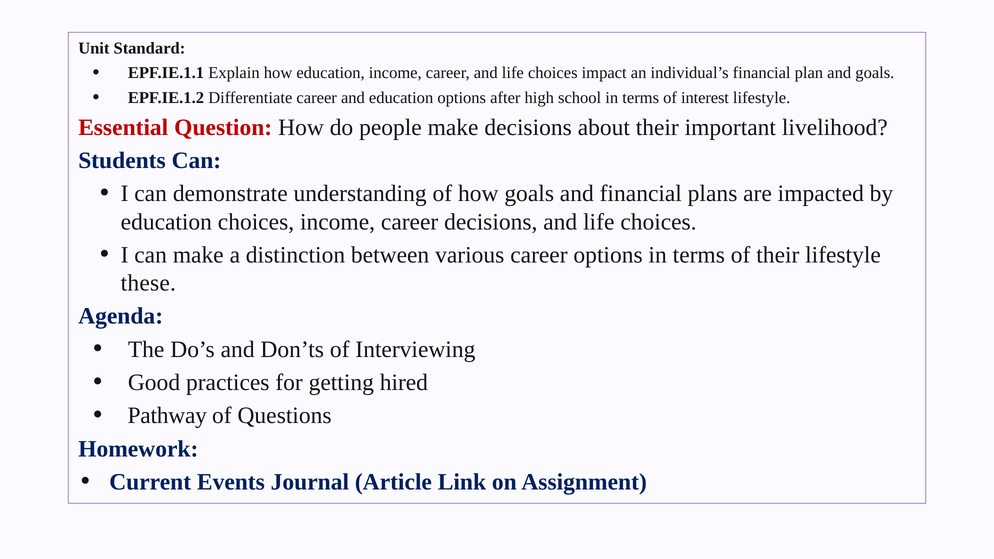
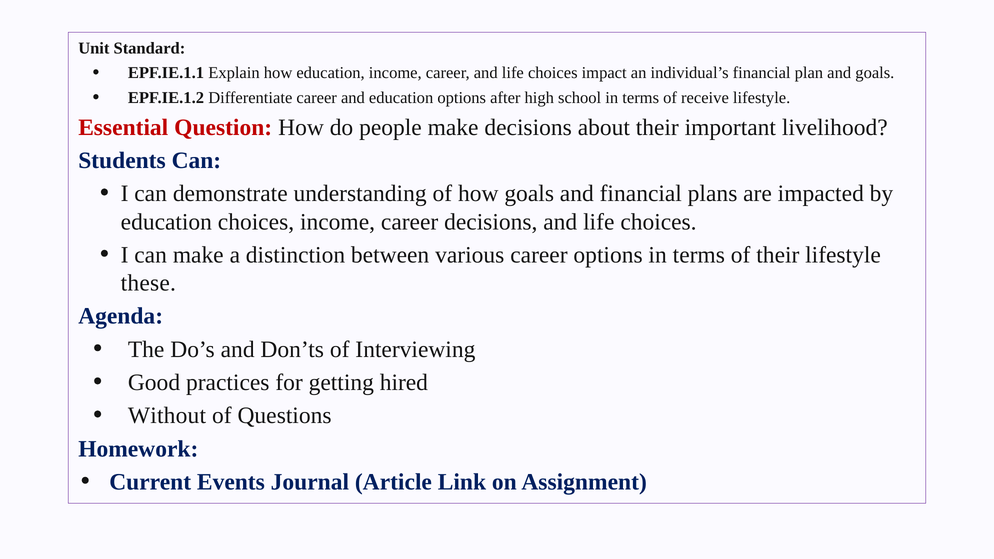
interest: interest -> receive (705, 98)
Pathway: Pathway -> Without (167, 416)
